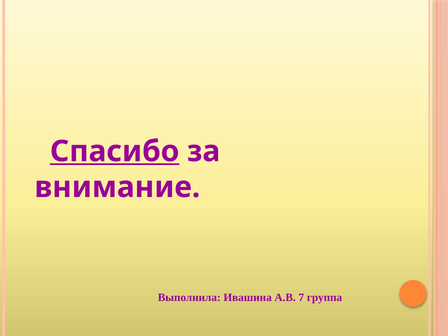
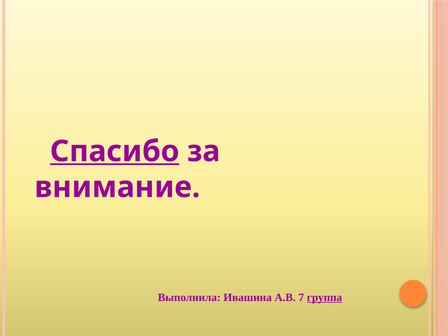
группа underline: none -> present (325, 298)
